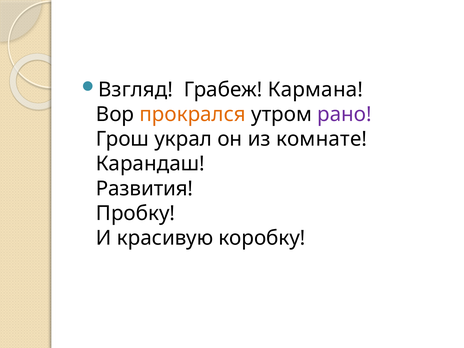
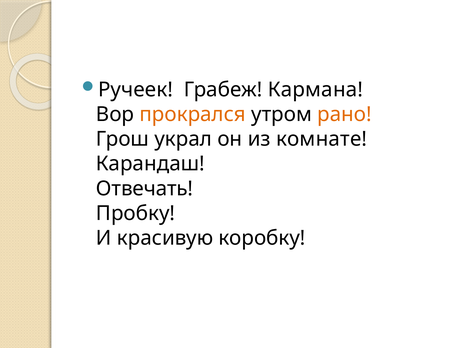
Взгляд: Взгляд -> Ручеек (136, 90)
рано colour: purple -> orange (345, 114)
Развития: Развития -> Отвечать (145, 189)
